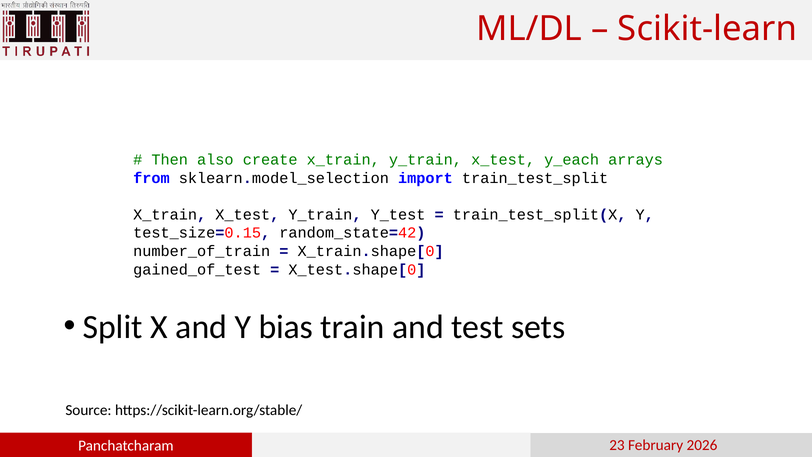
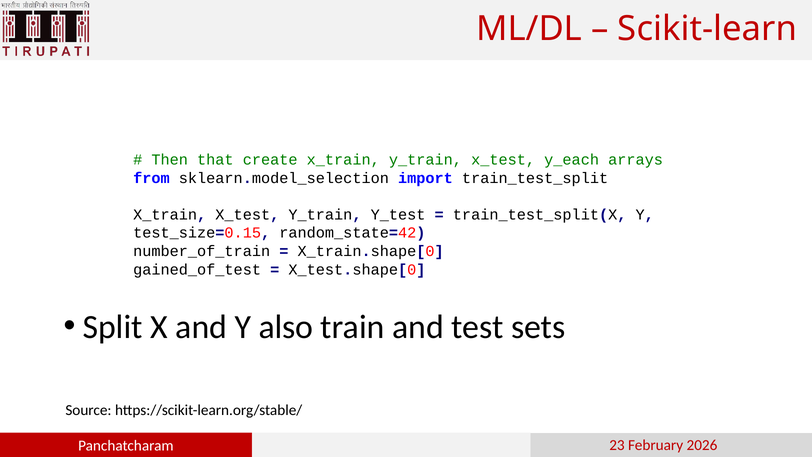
also: also -> that (215, 160)
bias: bias -> also (286, 327)
